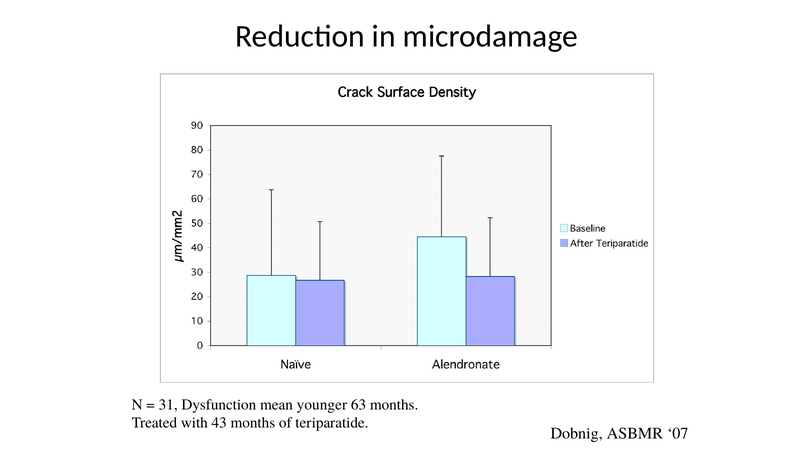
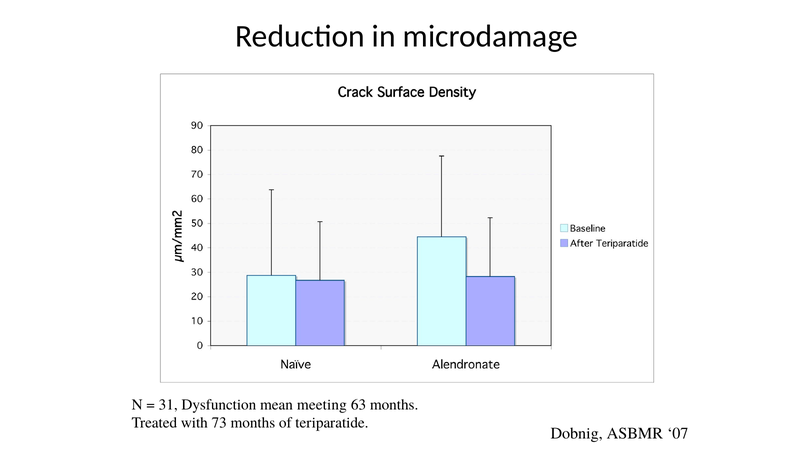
younger: younger -> meeting (322, 404)
43: 43 -> 73 (219, 423)
